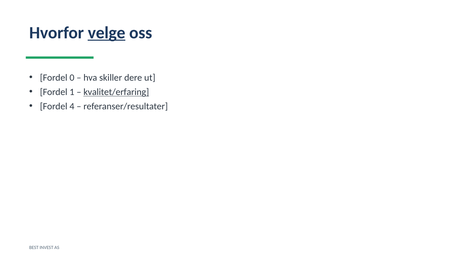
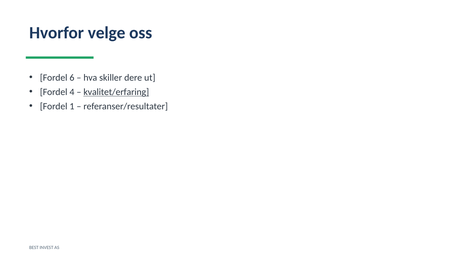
velge underline: present -> none (107, 33)
0: 0 -> 6 (72, 78)
1: 1 -> 4 (72, 92)
4: 4 -> 1 (72, 106)
